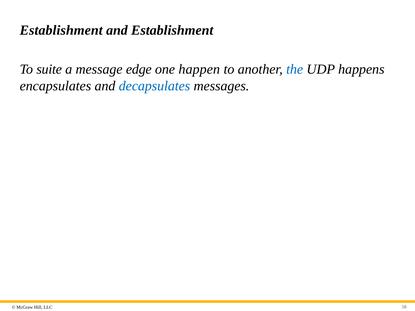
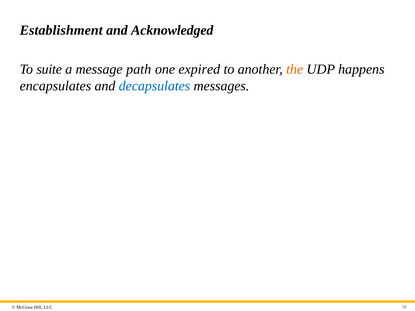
and Establishment: Establishment -> Acknowledged (172, 30)
edge: edge -> path (139, 69)
happen: happen -> expired (199, 69)
the colour: blue -> orange (295, 69)
